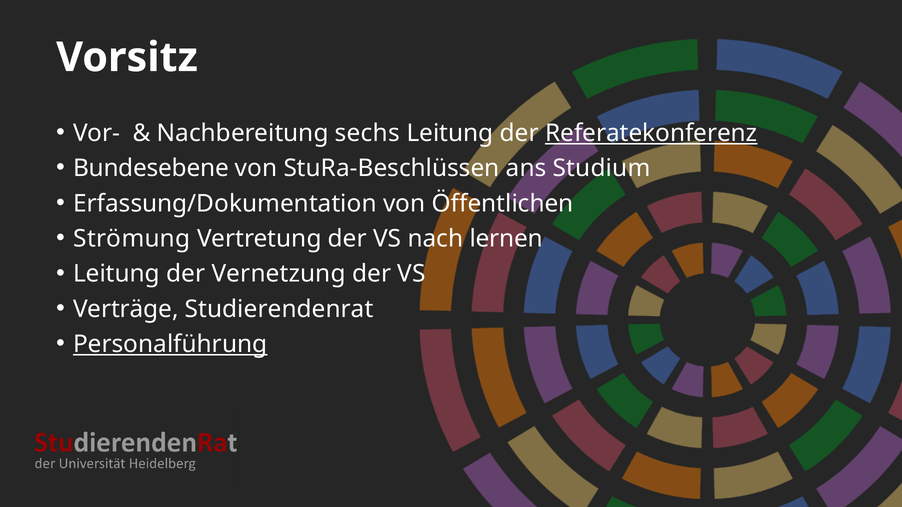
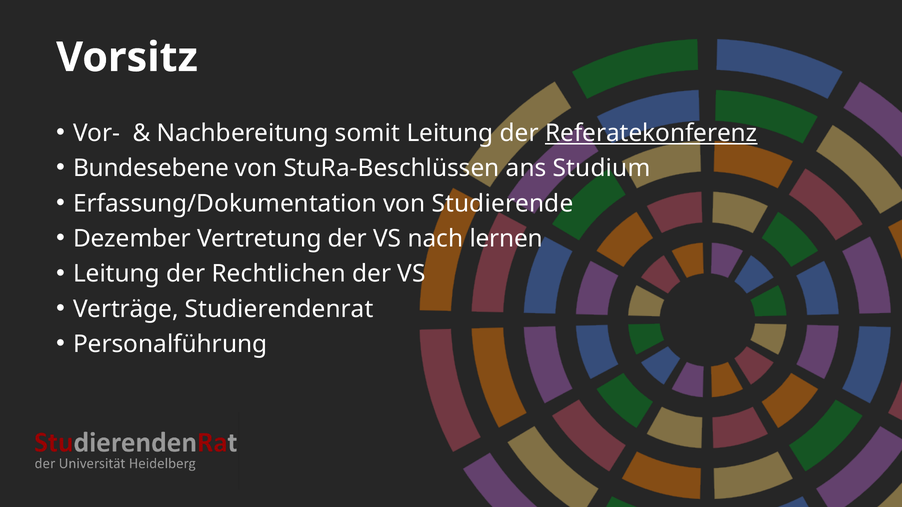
sechs: sechs -> somit (367, 133)
Öffentlichen: Öffentlichen -> Studierende (503, 204)
Strömung: Strömung -> Dezember (132, 239)
Vernetzung: Vernetzung -> Rechtlichen (279, 274)
Personalführung underline: present -> none (170, 345)
